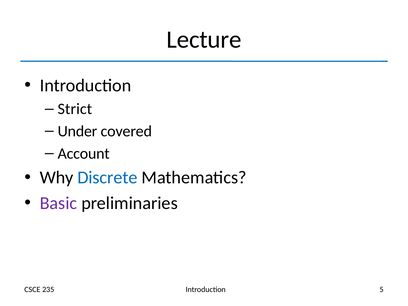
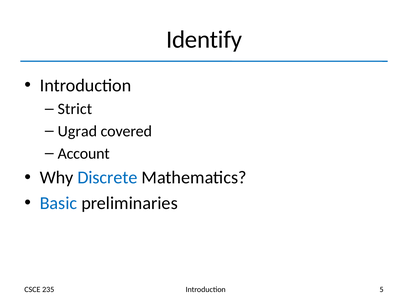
Lecture: Lecture -> Identify (204, 39)
Under: Under -> Ugrad (77, 131)
Basic colour: purple -> blue (58, 203)
